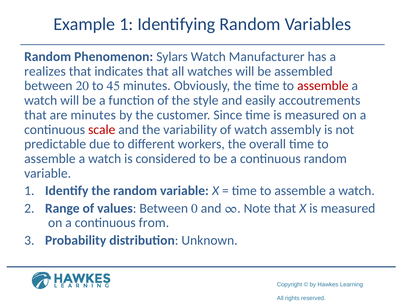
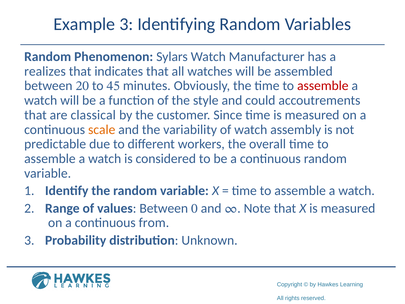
Example 1: 1 -> 3 (126, 24)
easily: easily -> could (260, 100)
are minutes: minutes -> classical (93, 115)
scale colour: red -> orange (102, 129)
